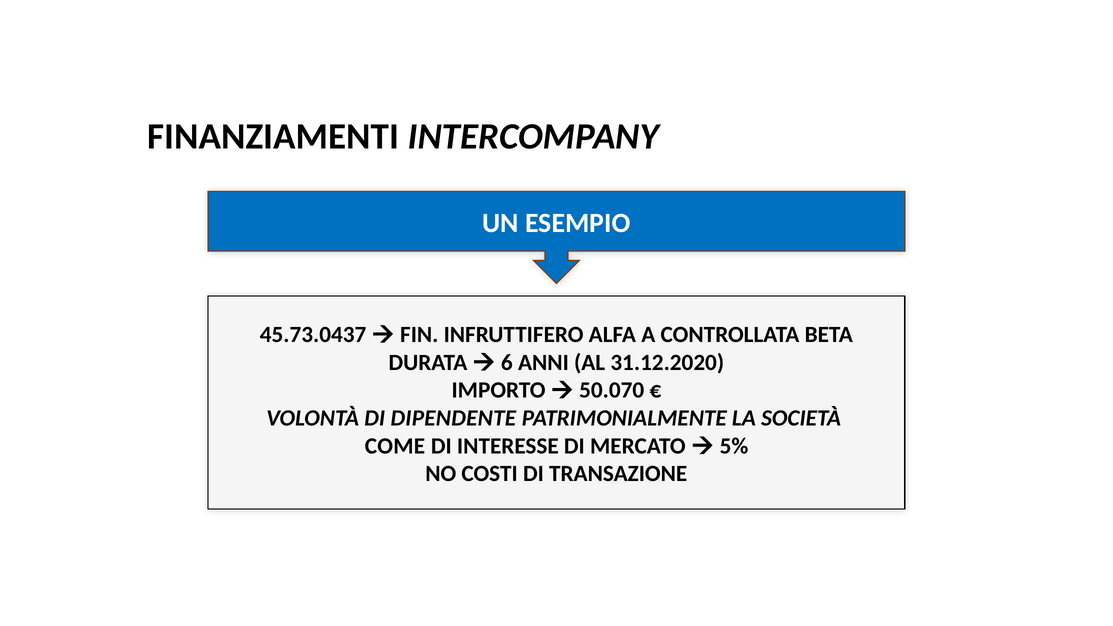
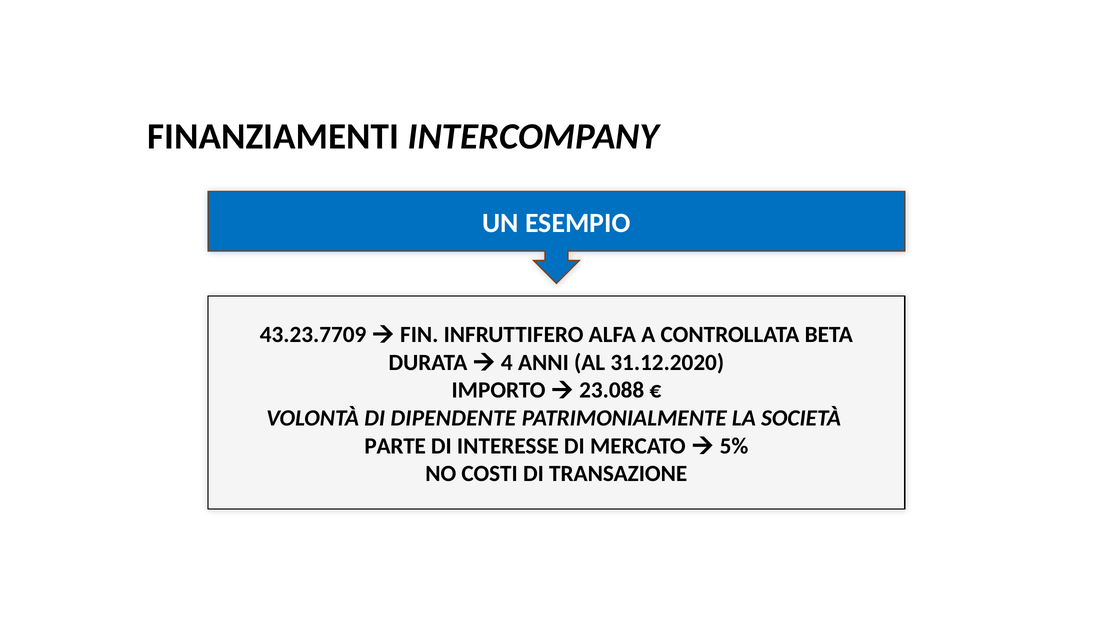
45.73.0437: 45.73.0437 -> 43.23.7709 (313, 335)
6: 6 -> 4 (507, 363)
50.070: 50.070 -> 23.088 (612, 390)
COME: COME -> PARTE (395, 446)
